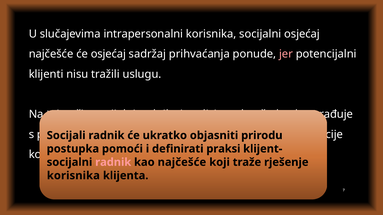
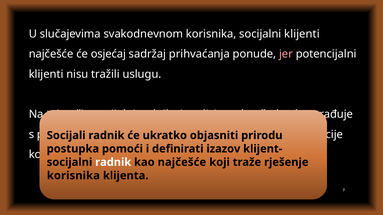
intrapersonalni: intrapersonalni -> svakodnevnom (143, 34)
socijalni osjećaj: osjećaj -> klijenti (302, 34)
praksi: praksi -> izazov (223, 149)
radnik colour: pink -> white (113, 162)
